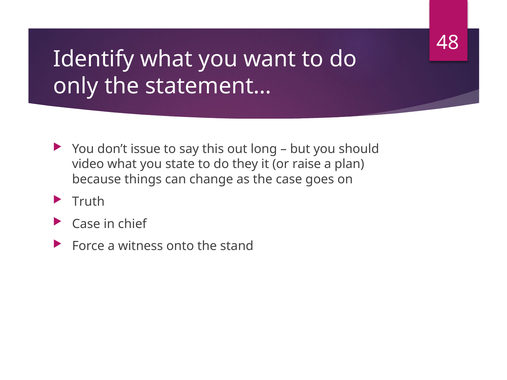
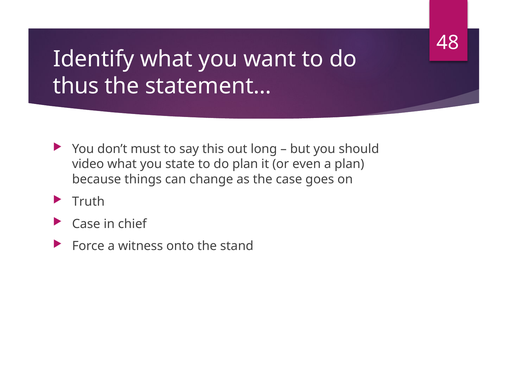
only: only -> thus (76, 86)
issue: issue -> must (146, 149)
do they: they -> plan (245, 164)
raise: raise -> even (307, 164)
